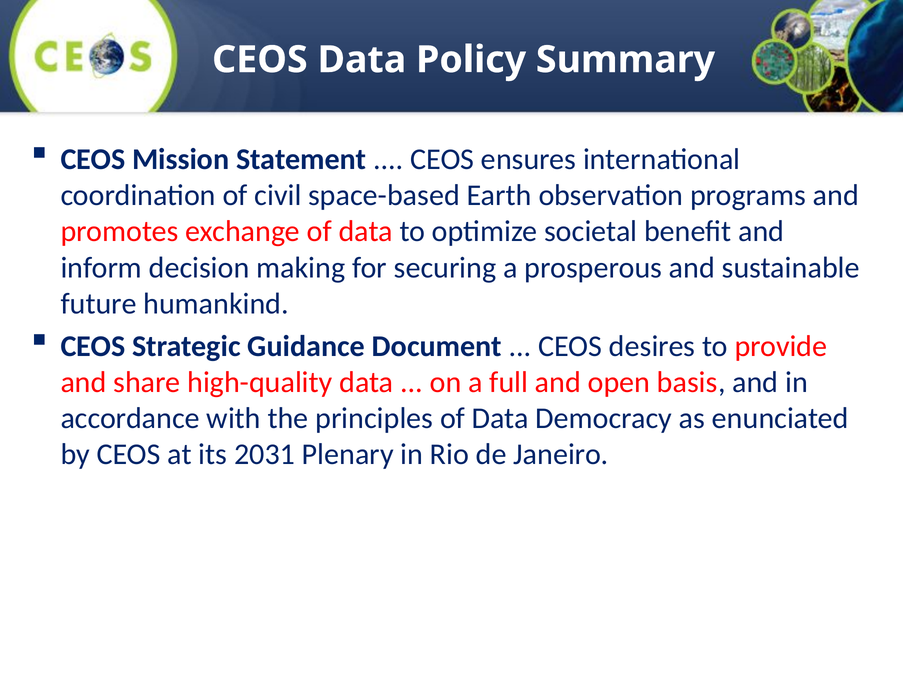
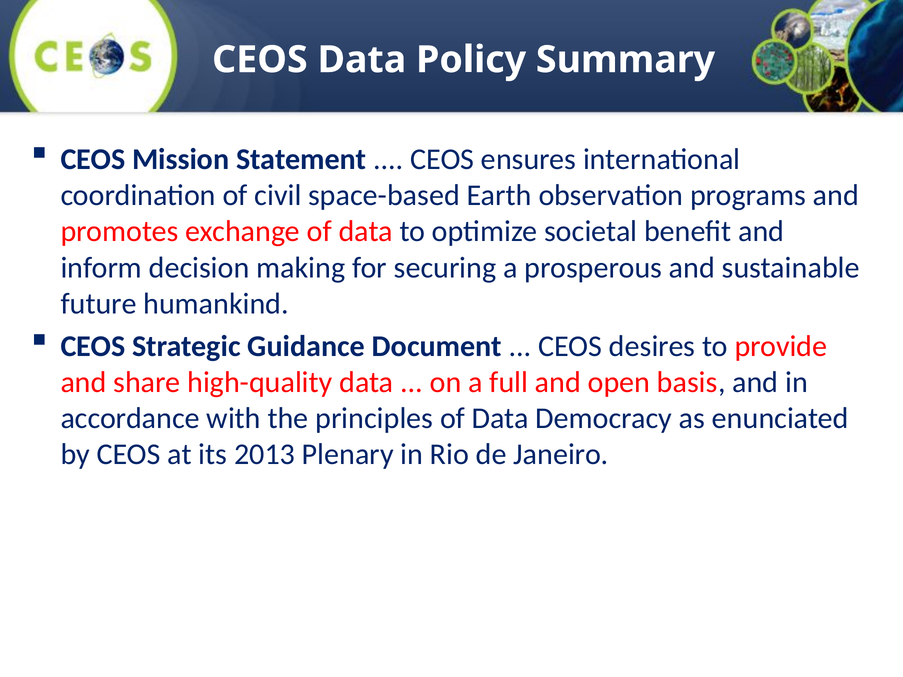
2031: 2031 -> 2013 (265, 455)
